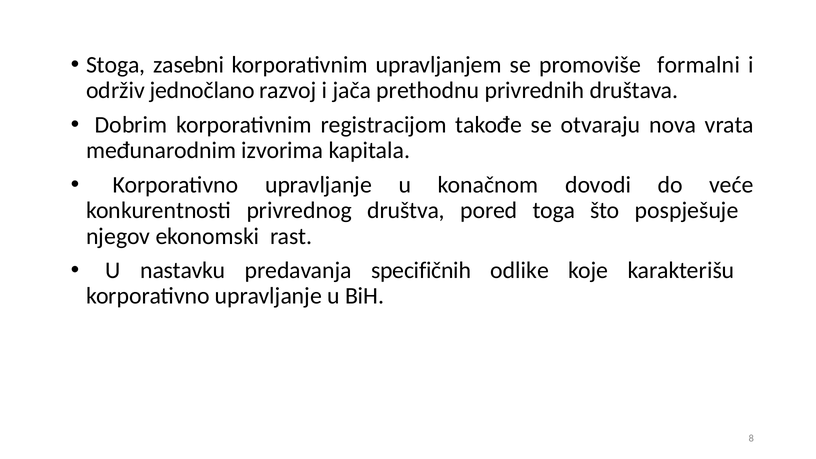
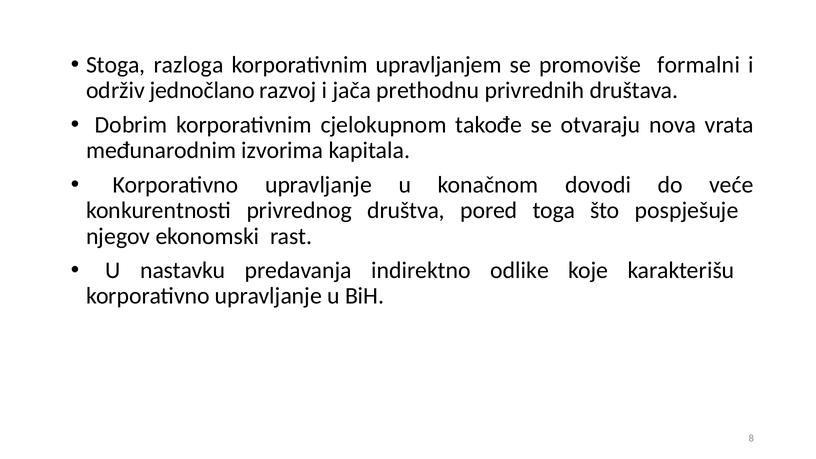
zasebni: zasebni -> razloga (189, 65)
registracijom: registracijom -> cjelokupnom (384, 125)
specifičnih: specifičnih -> indirektno (421, 270)
